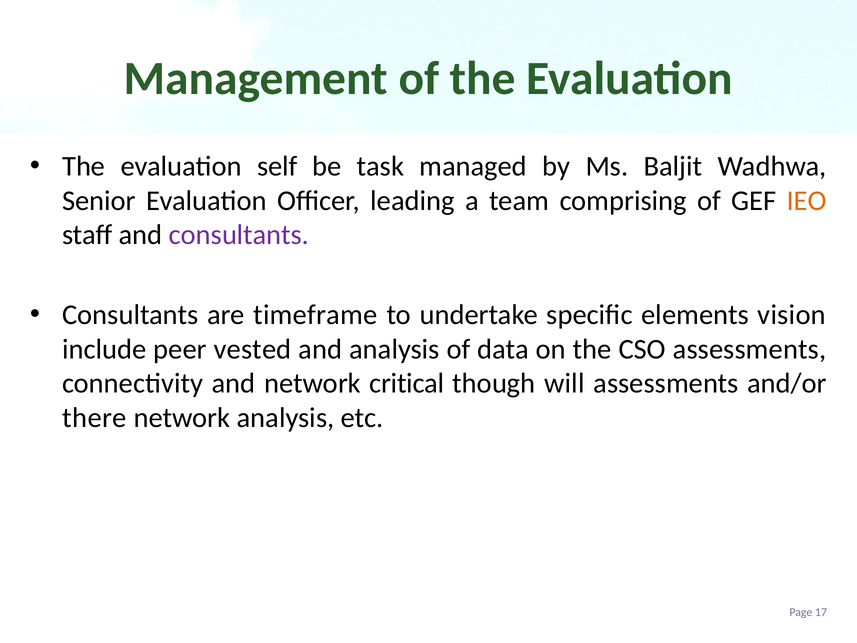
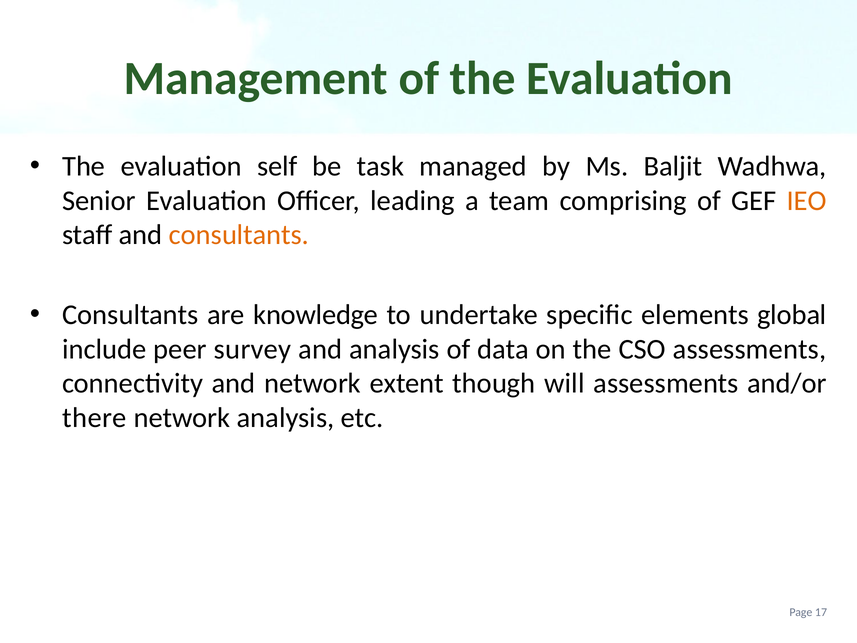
consultants colour: purple -> orange (239, 235)
timeframe: timeframe -> knowledge (316, 315)
vision: vision -> global (792, 315)
vested: vested -> survey (253, 349)
critical: critical -> extent (407, 383)
